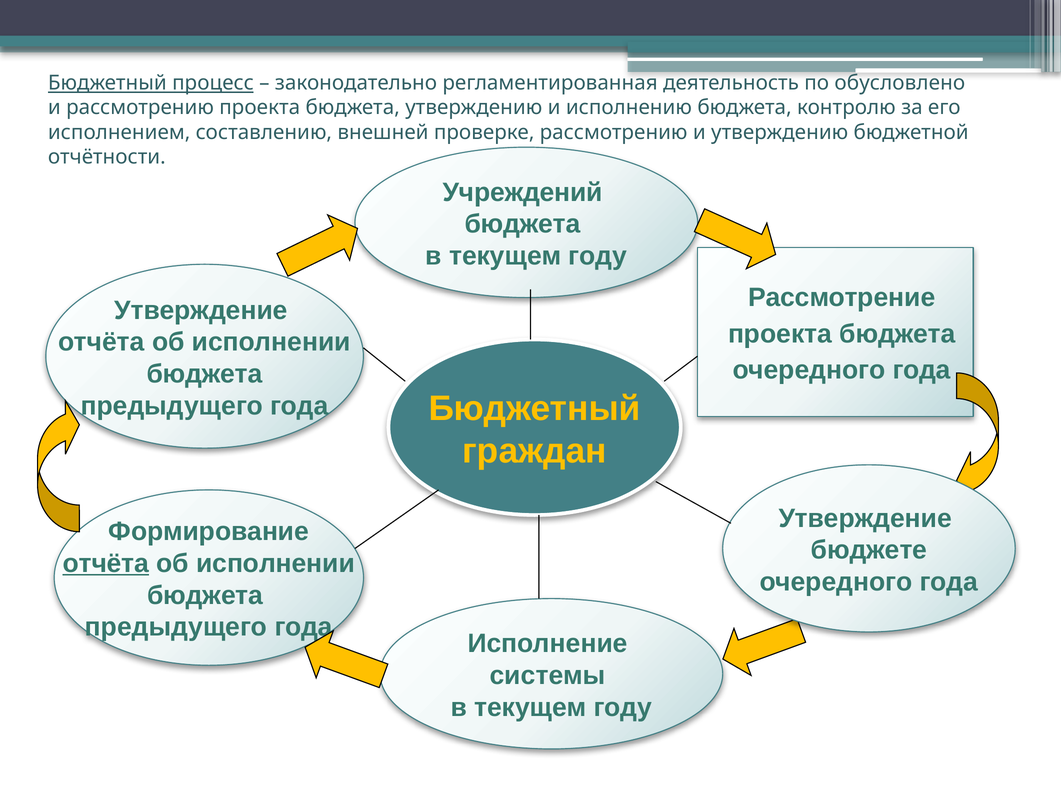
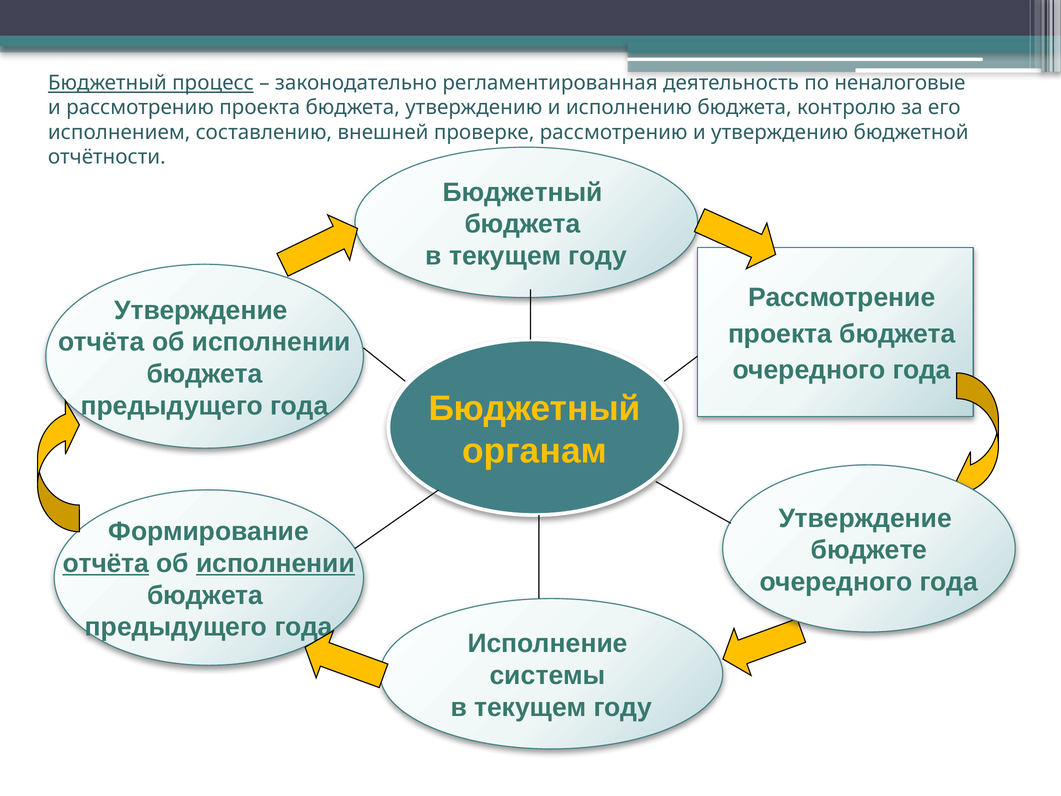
обусловлено: обусловлено -> неналоговые (900, 83)
Учреждений: Учреждений -> Бюджетный (523, 192)
граждан: граждан -> органам (534, 451)
исполнении underline: none -> present (276, 563)
